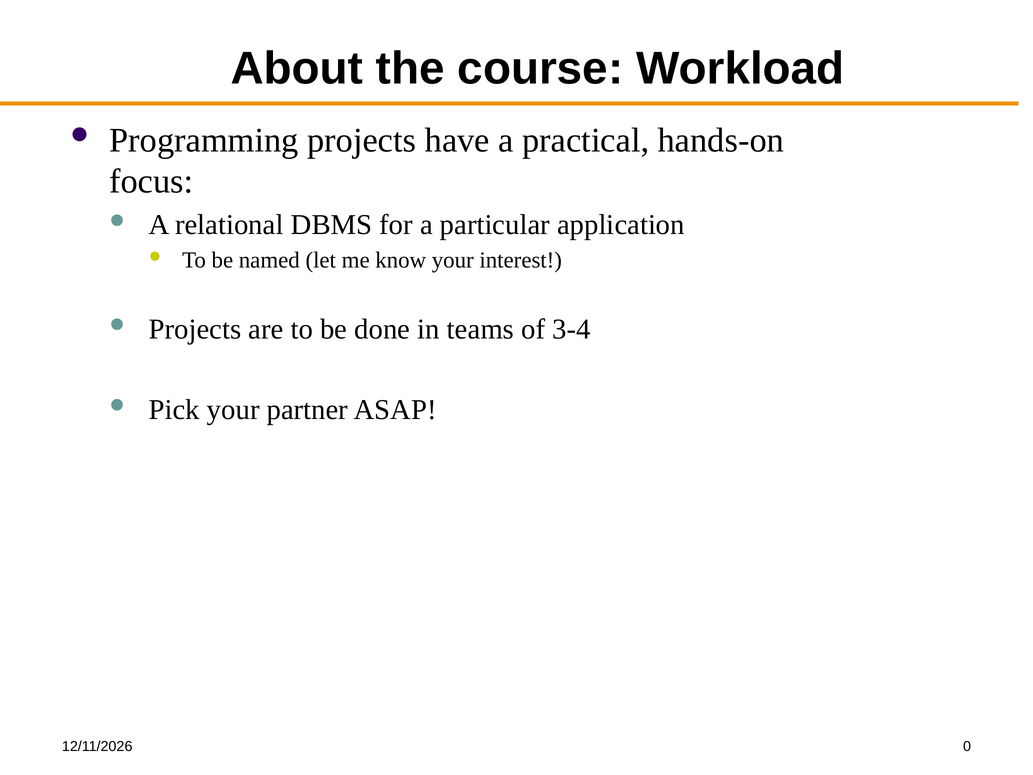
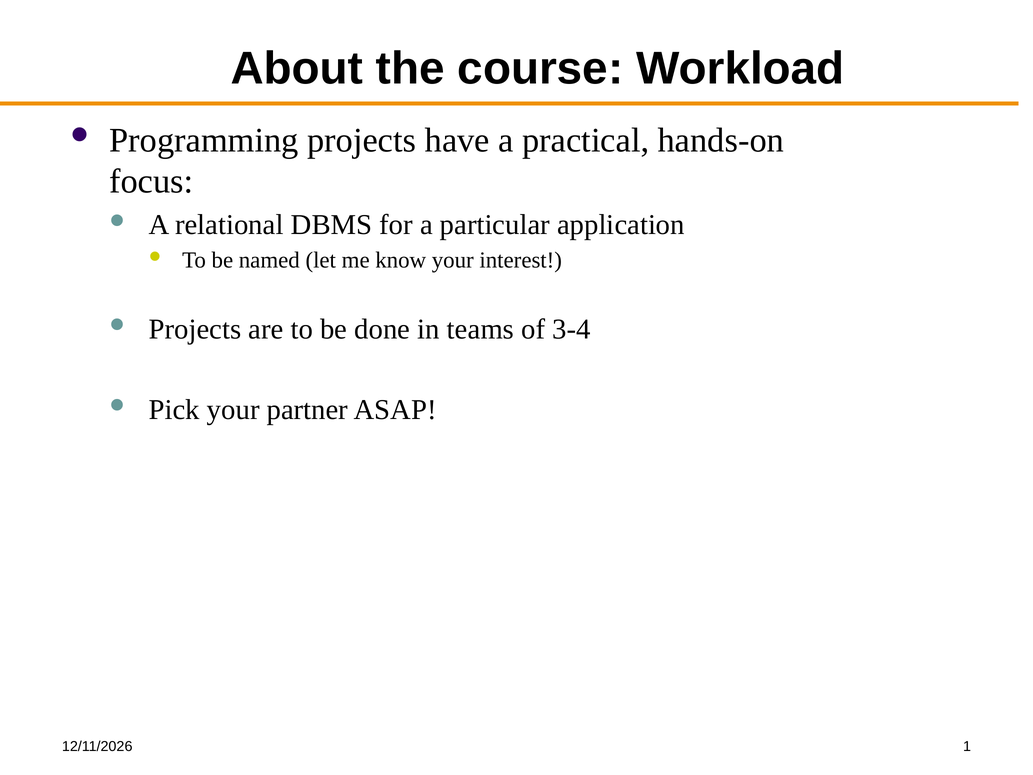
0: 0 -> 1 (967, 747)
